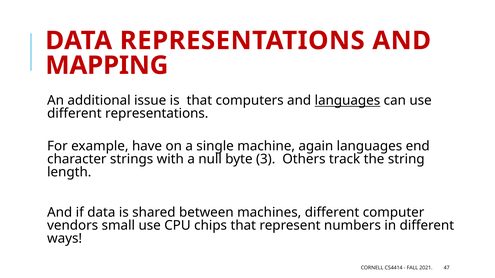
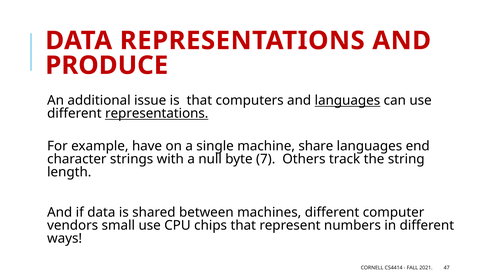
MAPPING: MAPPING -> PRODUCE (107, 65)
representations underline: none -> present (157, 114)
again: again -> share (316, 146)
3: 3 -> 7 (266, 159)
